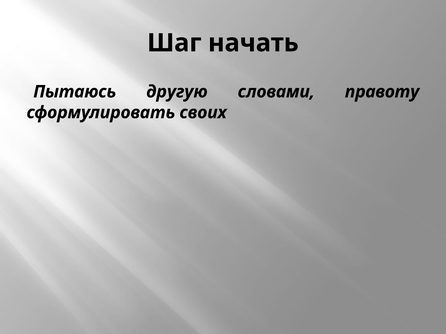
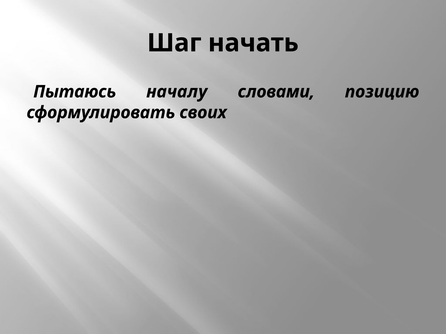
другую: другую -> началу (177, 92)
правоту: правоту -> позицию (382, 92)
